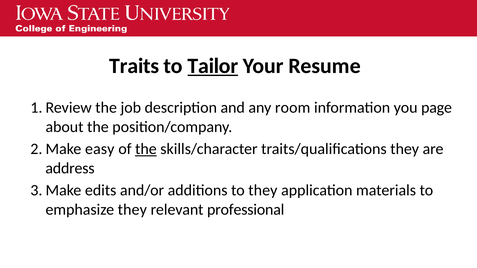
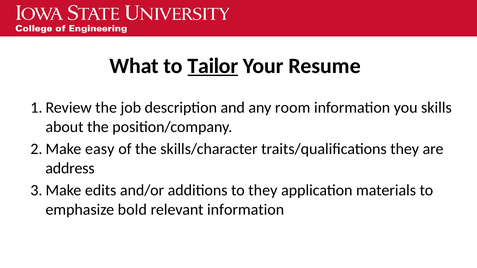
Traits: Traits -> What (134, 66)
page: page -> skills (436, 108)
the underline: present -> none (146, 149)
emphasize they: they -> bold (132, 210)
relevant professional: professional -> information (246, 210)
